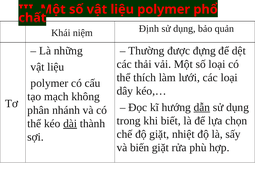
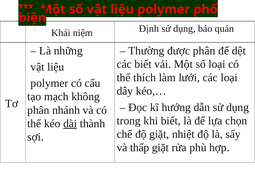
chất: chất -> biện (32, 18)
được đựng: đựng -> phân (204, 51)
các thải: thải -> biết (143, 64)
dẫn underline: present -> none (202, 107)
biến: biến -> thấp (140, 148)
